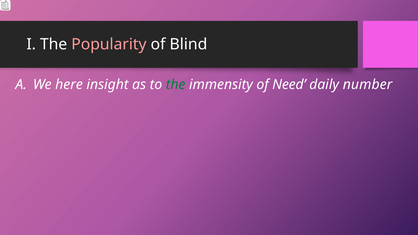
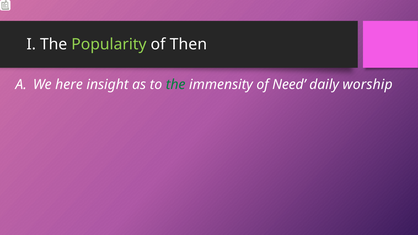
Popularity colour: pink -> light green (109, 44)
Blind: Blind -> Then (188, 44)
number: number -> worship (368, 85)
